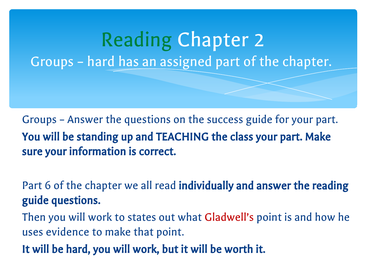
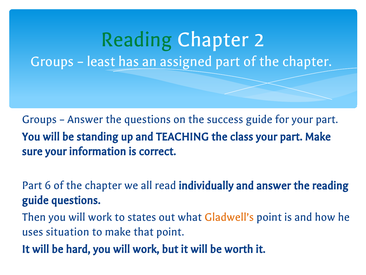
hard: hard -> least (101, 61)
Gladwell’s colour: red -> orange (229, 217)
evidence: evidence -> situation (68, 231)
